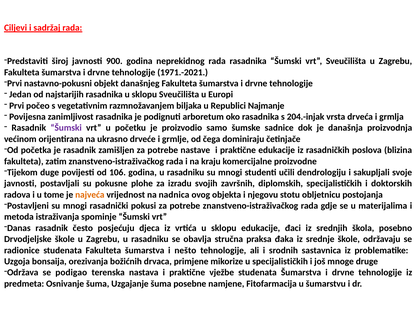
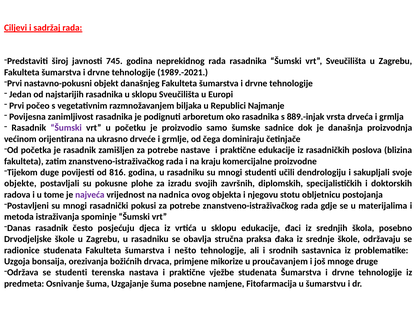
900: 900 -> 745 (114, 61)
1971.-2021: 1971.-2021 -> 1989.-2021 (183, 72)
204.-injak: 204.-injak -> 889.-injak (306, 117)
106: 106 -> 816 (118, 172)
javnosti: javnosti -> objekte (20, 183)
najveća colour: orange -> purple (90, 195)
u specijalističkih: specijalističkih -> proučavanjem (280, 261)
se podigao: podigao -> studenti (71, 272)
